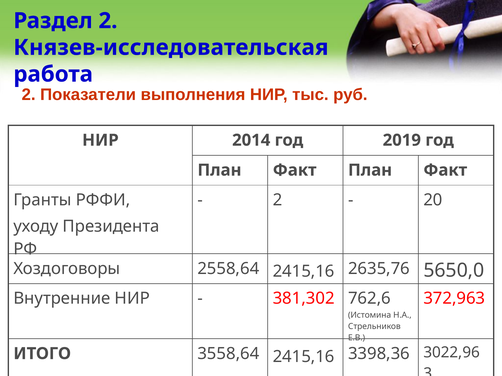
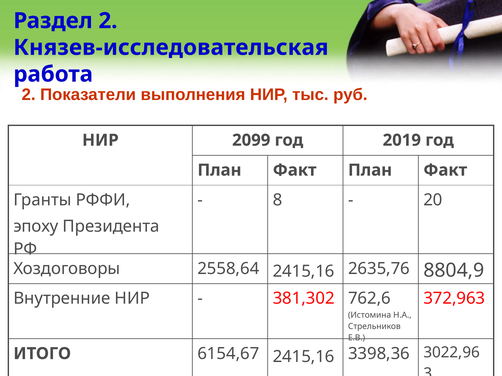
2014: 2014 -> 2099 (251, 140)
2: 2 -> 8 (278, 200)
уходу: уходу -> эпоху (36, 226)
5650,0: 5650,0 -> 8804,9 (454, 271)
3558,64: 3558,64 -> 6154,67 (228, 354)
